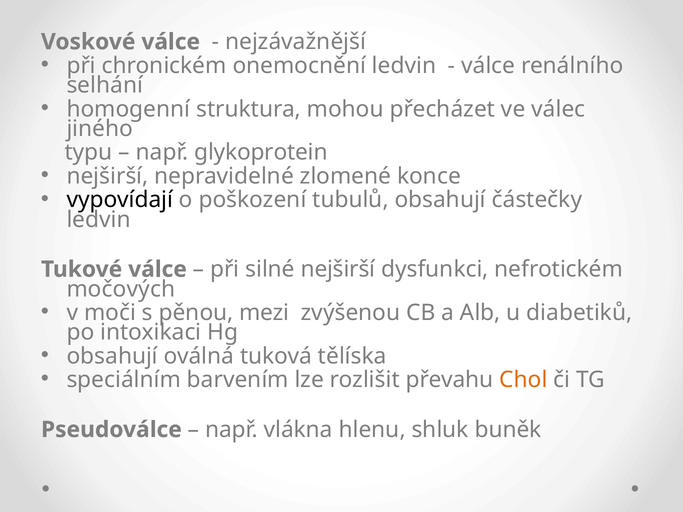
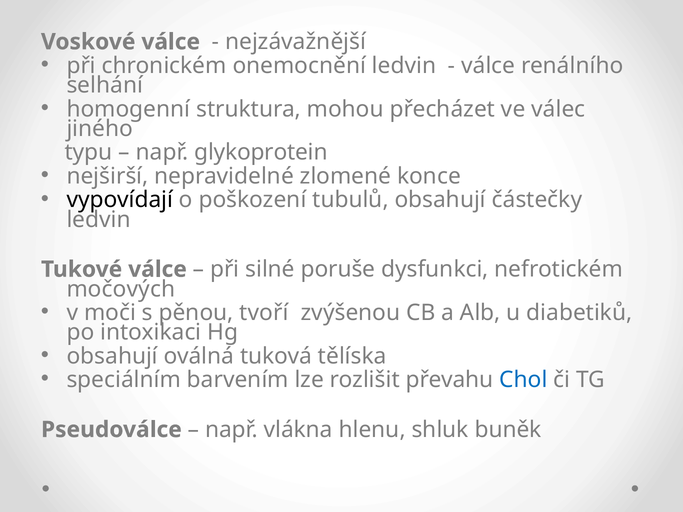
silné nejširší: nejširší -> poruše (338, 269)
mezi: mezi -> tvoří (264, 313)
Chol colour: orange -> blue (523, 380)
